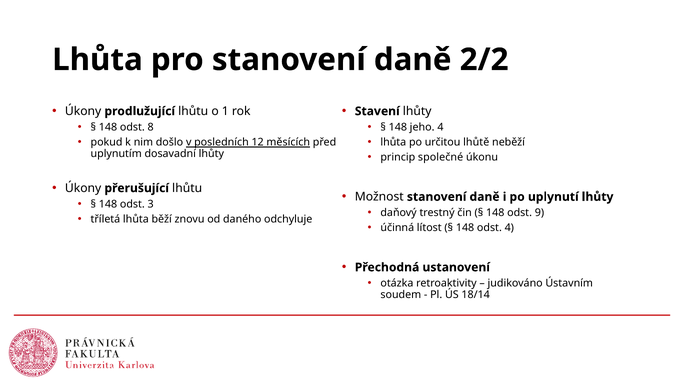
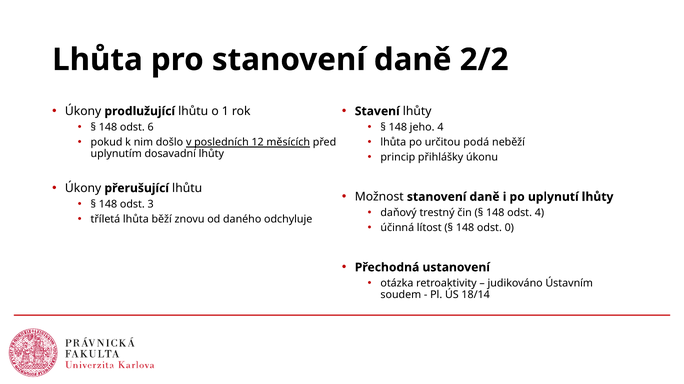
8: 8 -> 6 (151, 127)
lhůtě: lhůtě -> podá (476, 142)
společné: společné -> přihlášky (441, 158)
odst 9: 9 -> 4 (539, 213)
odst 4: 4 -> 0 (509, 228)
